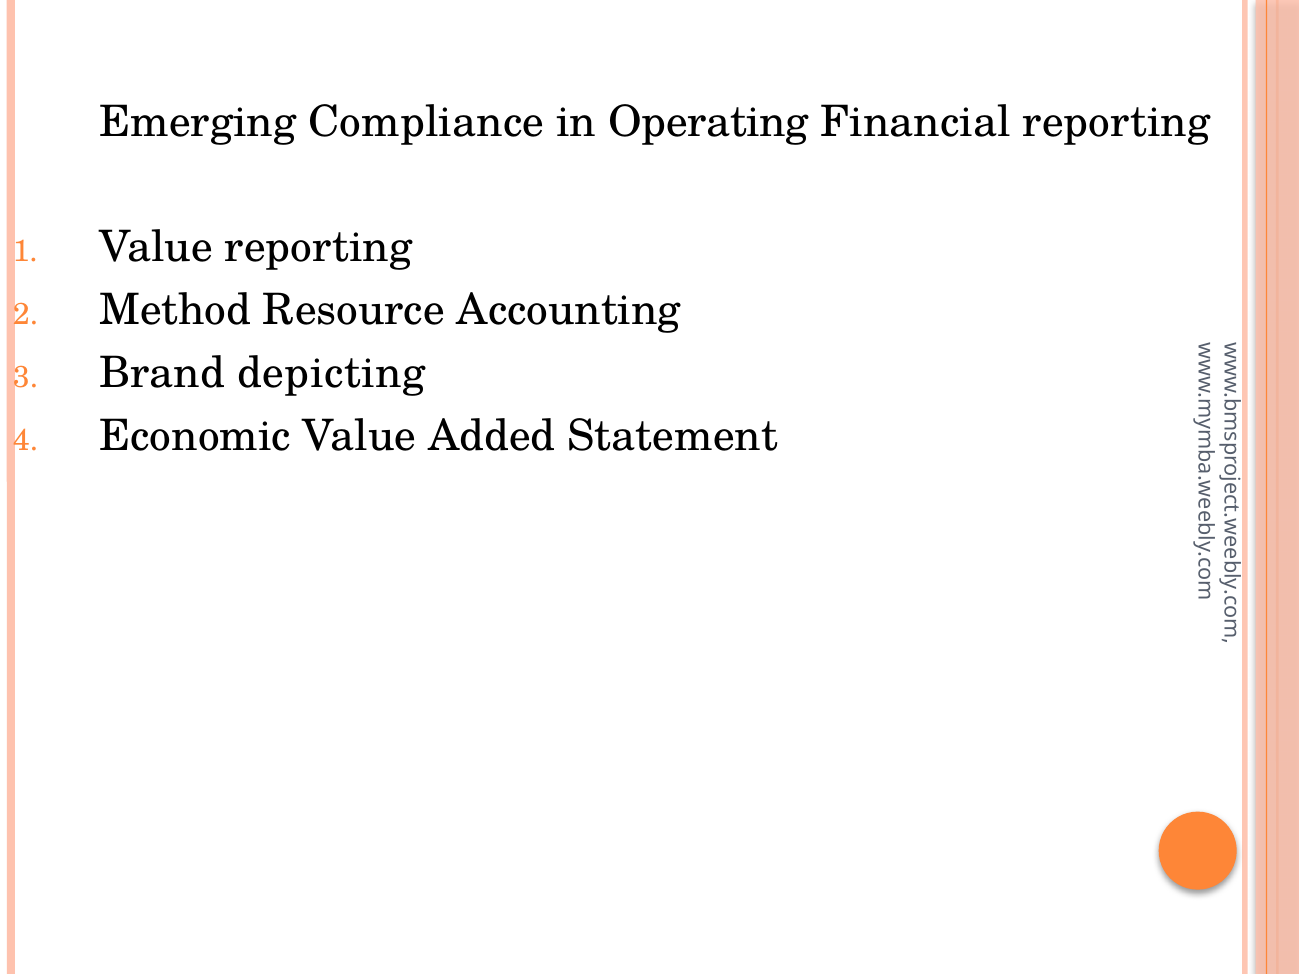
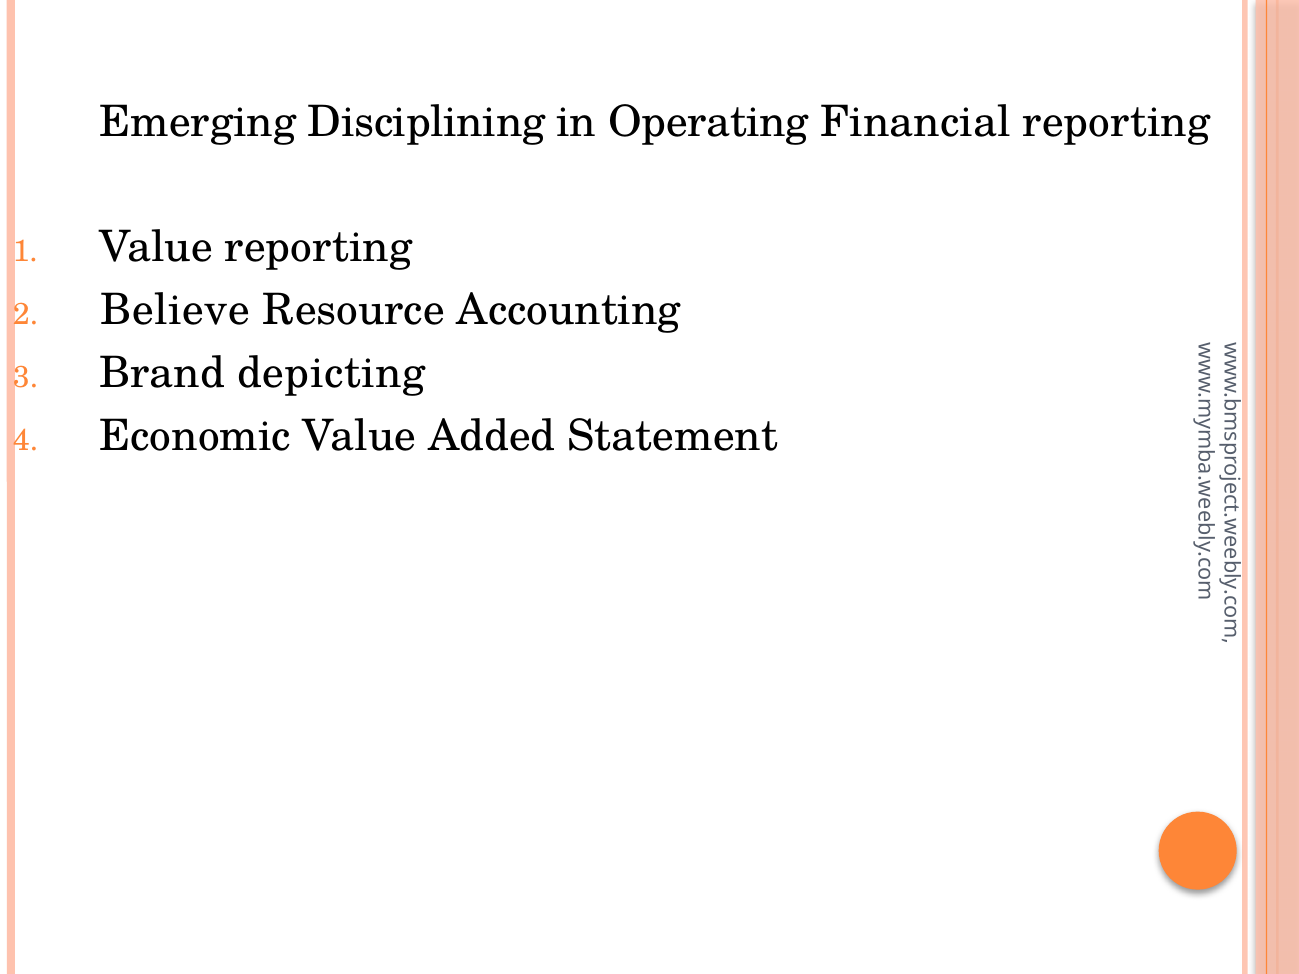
Compliance: Compliance -> Disciplining (427, 122)
Method: Method -> Believe (175, 311)
